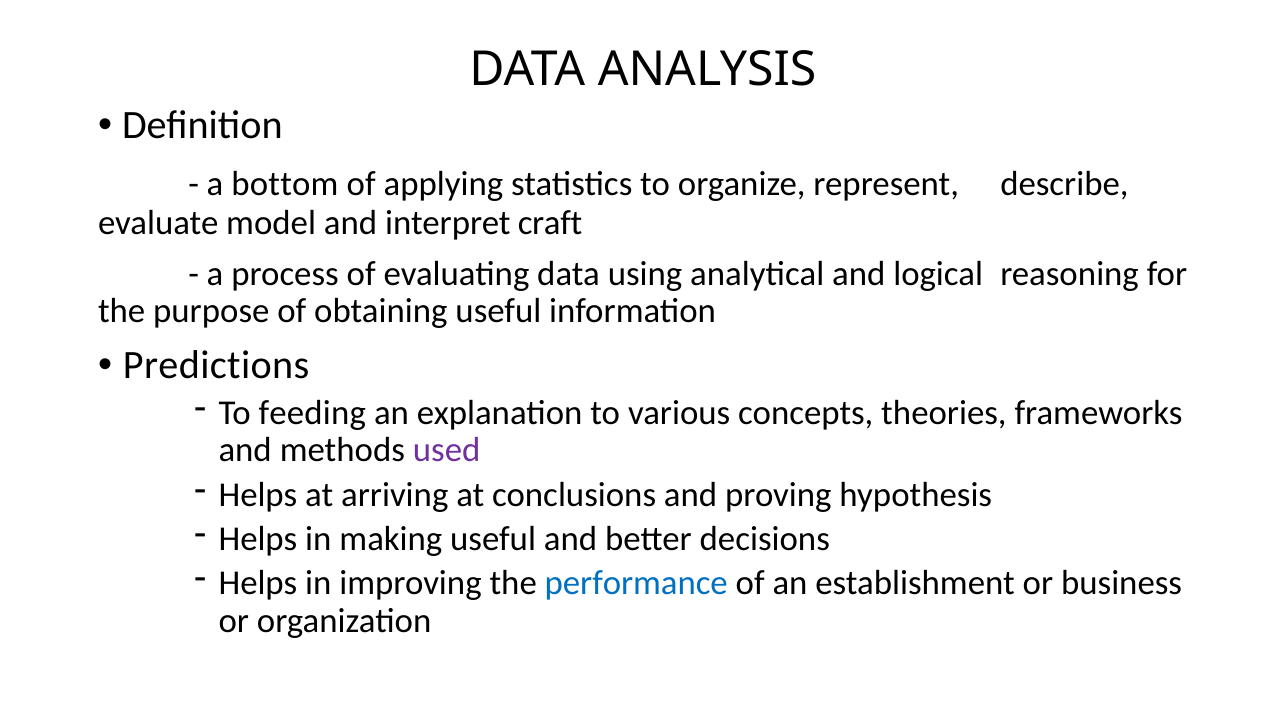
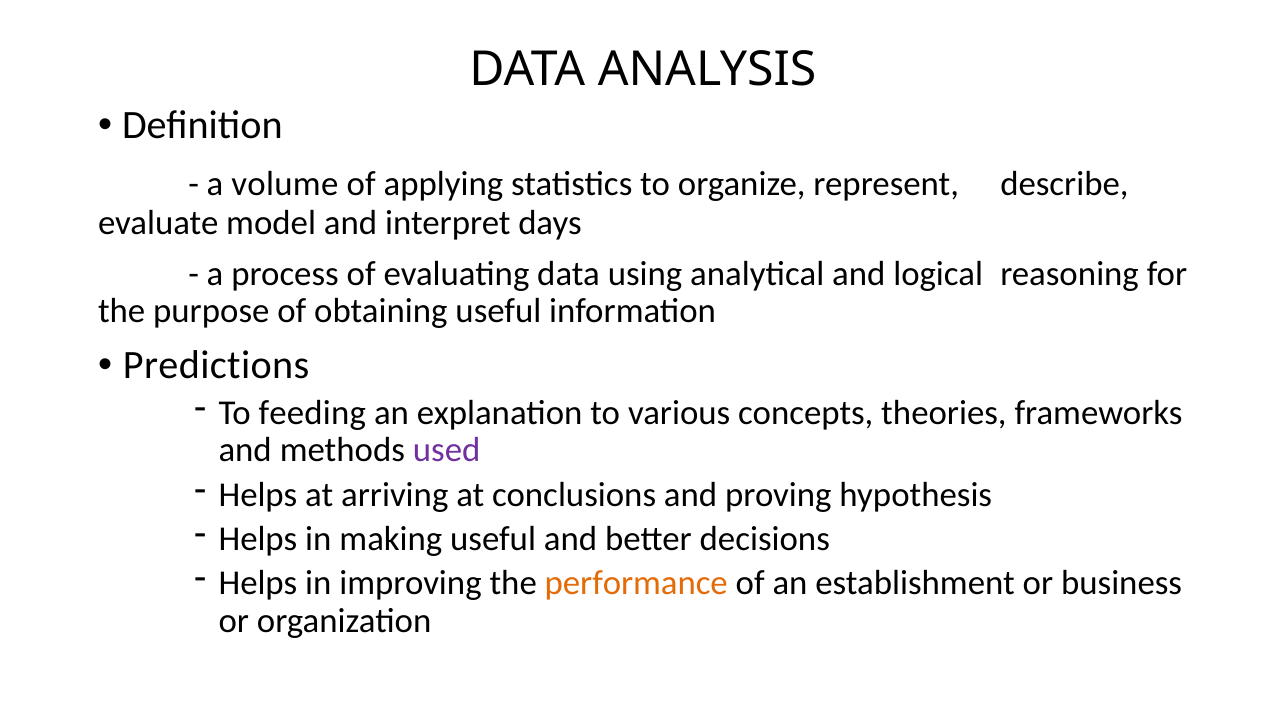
bottom: bottom -> volume (285, 184)
craft: craft -> days (550, 223)
performance colour: blue -> orange (636, 583)
